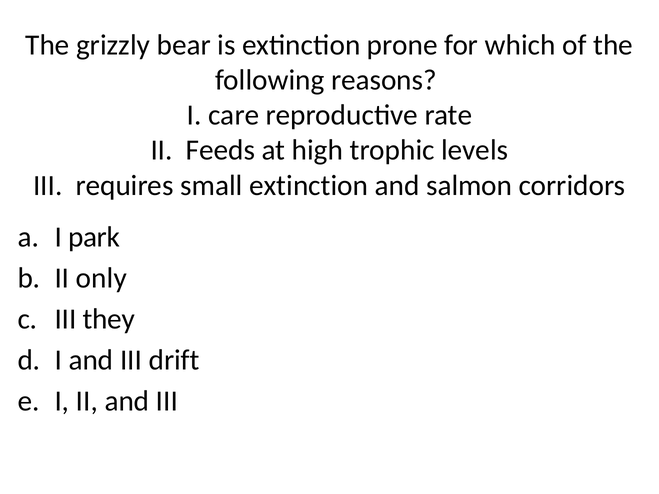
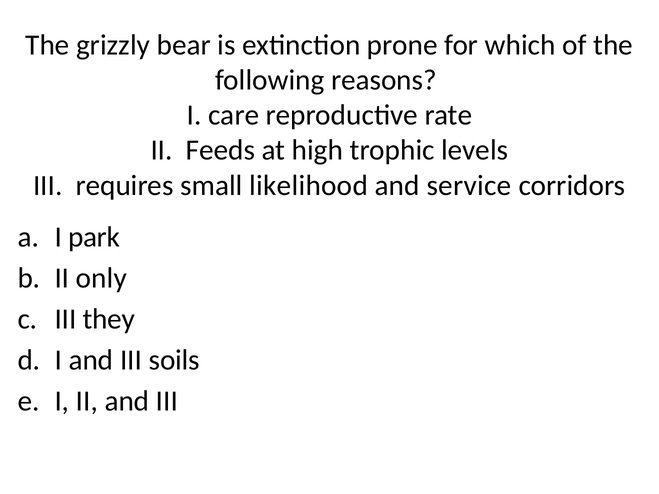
small extinction: extinction -> likelihood (309, 185)
salmon: salmon -> service (469, 185)
drift: drift -> soils (174, 360)
